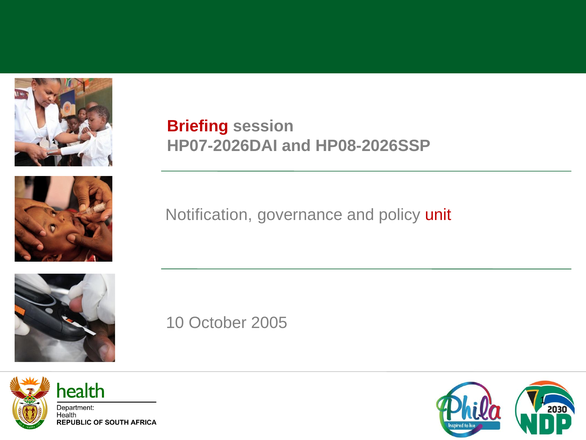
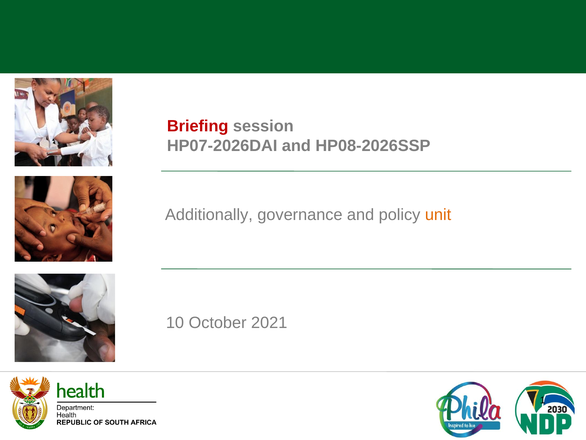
Notification: Notification -> Additionally (209, 214)
unit colour: red -> orange (438, 214)
2005: 2005 -> 2021 (269, 322)
